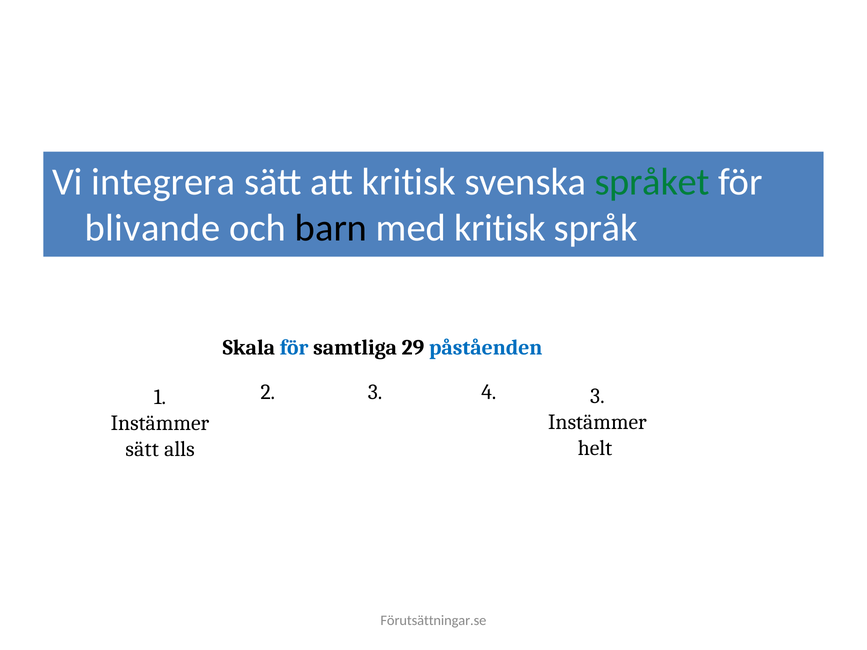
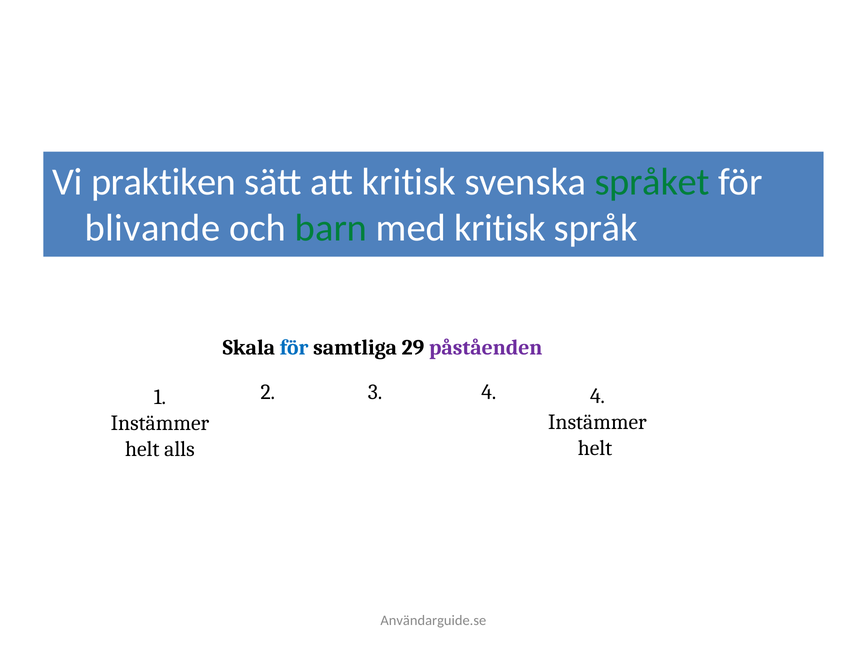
integrera: integrera -> praktiken (164, 182)
barn colour: black -> green (331, 228)
påståenden colour: blue -> purple (486, 348)
4 3: 3 -> 4 (597, 396)
sätt: sätt -> helt (142, 449)
Förutsättningar.se: Förutsättningar.se -> Användarguide.se (433, 621)
